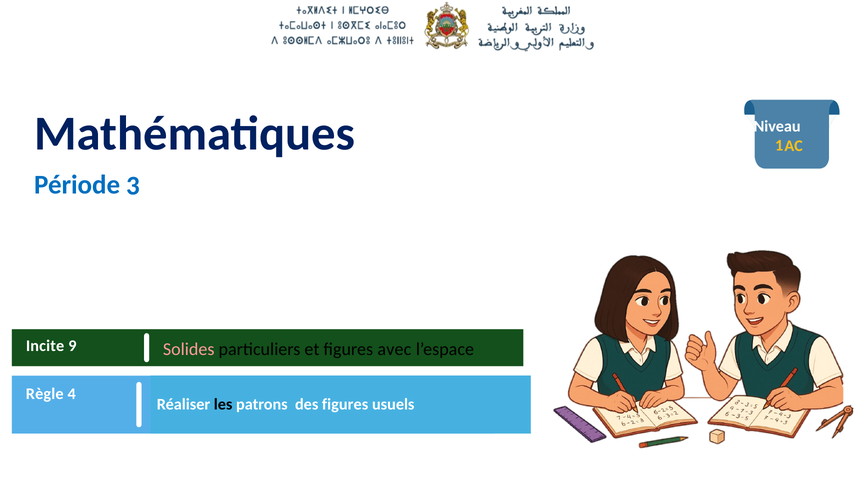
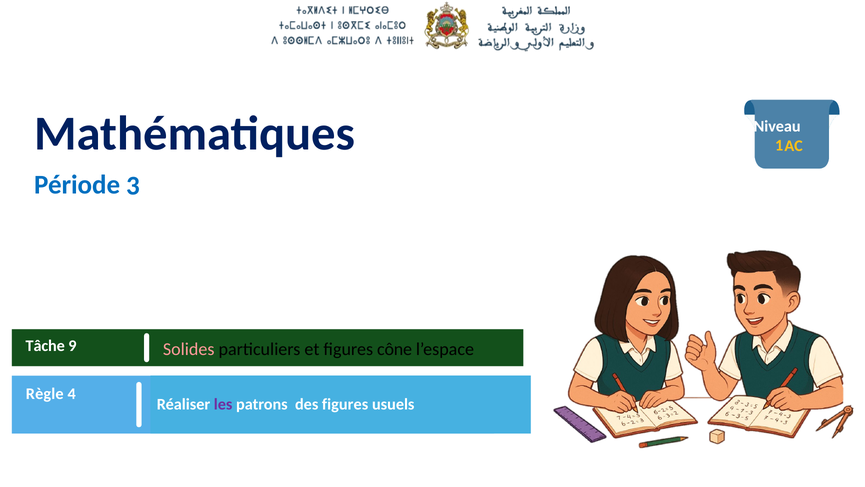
Incite: Incite -> Tâche (45, 346)
avec: avec -> cône (395, 349)
les colour: black -> purple (223, 404)
